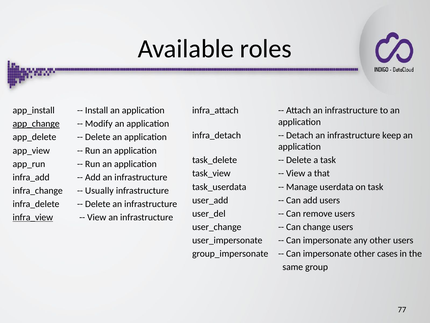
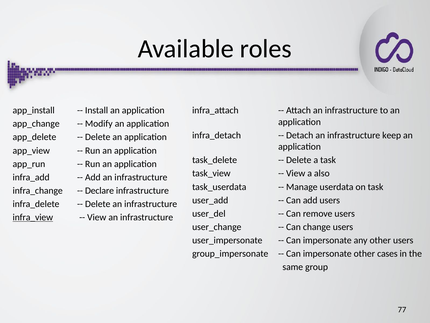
app_change underline: present -> none (36, 124)
that: that -> also (322, 173)
Usually: Usually -> Declare (99, 190)
